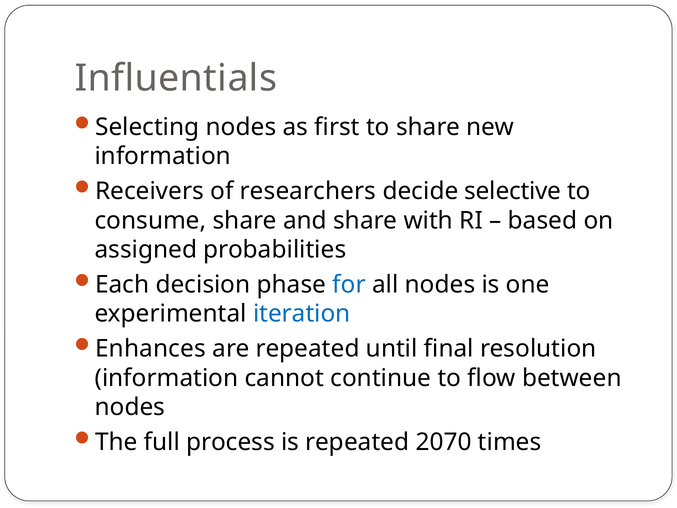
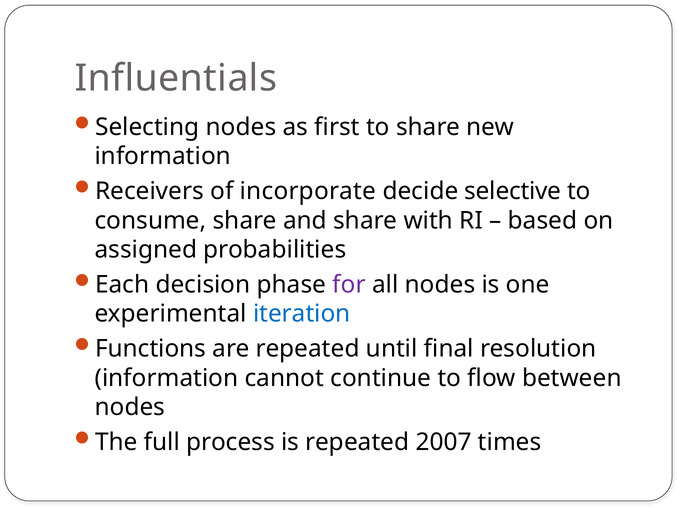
researchers: researchers -> incorporate (308, 191)
for colour: blue -> purple (349, 284)
Enhances: Enhances -> Functions (151, 349)
2070: 2070 -> 2007 (444, 442)
